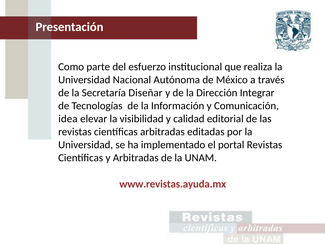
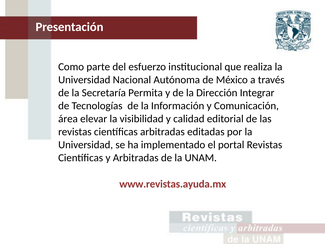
Diseñar: Diseñar -> Permita (146, 93)
idea: idea -> área (68, 119)
